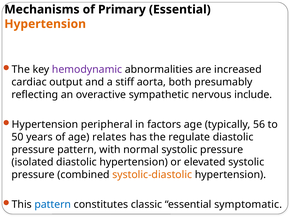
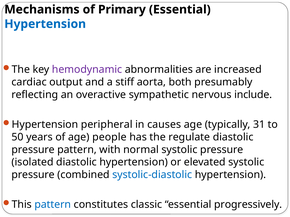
Hypertension colour: orange -> blue (45, 24)
factors: factors -> causes (164, 125)
56: 56 -> 31 (259, 125)
relates: relates -> people (109, 137)
systolic-diastolic colour: orange -> blue (152, 175)
symptomatic: symptomatic -> progressively (248, 205)
